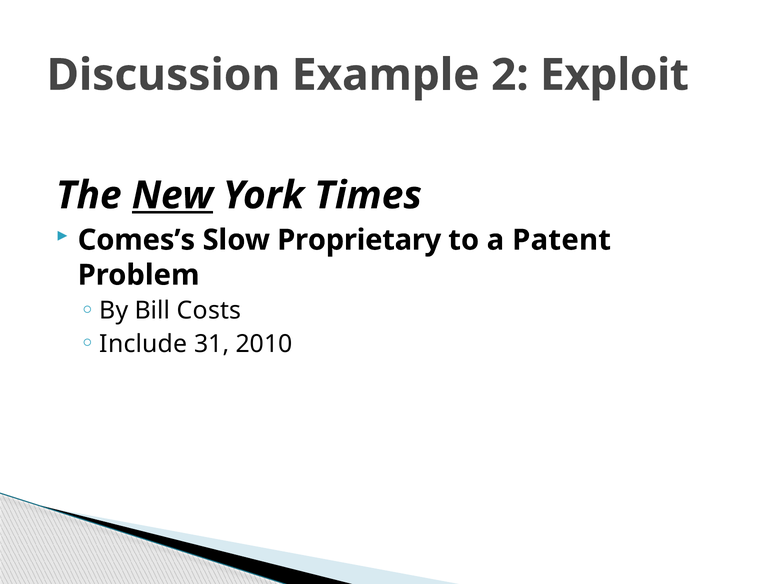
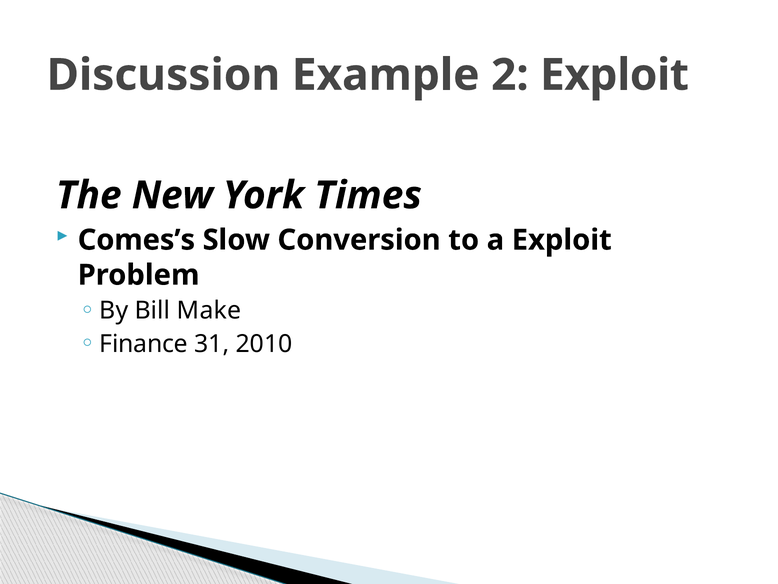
New underline: present -> none (172, 195)
Proprietary: Proprietary -> Conversion (359, 240)
a Patent: Patent -> Exploit (562, 240)
Costs: Costs -> Make (209, 310)
Include: Include -> Finance (144, 344)
